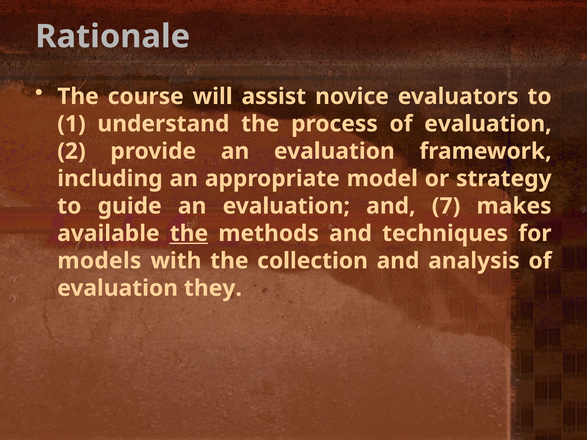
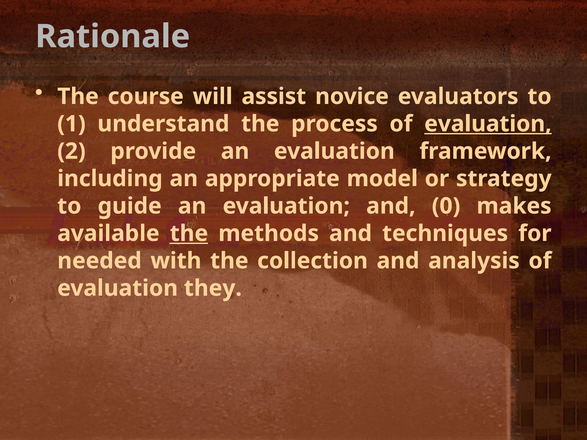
evaluation underline: none -> present (488, 124)
7: 7 -> 0 (446, 206)
models: models -> needed (99, 261)
